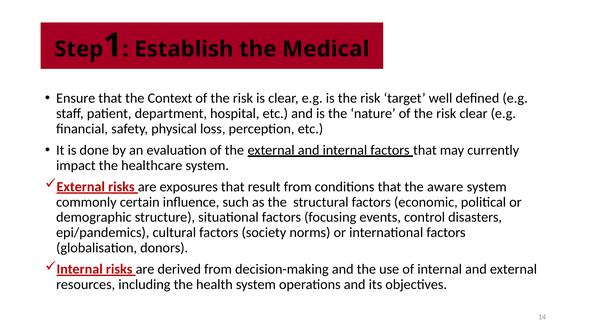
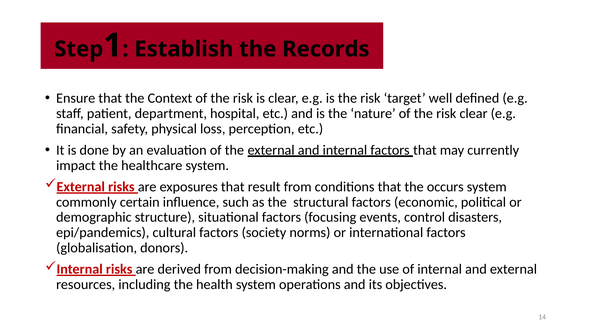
Medical: Medical -> Records (326, 49)
aware: aware -> occurs (445, 187)
